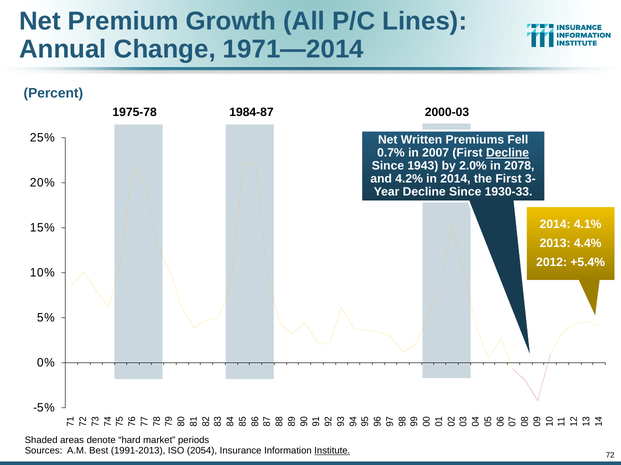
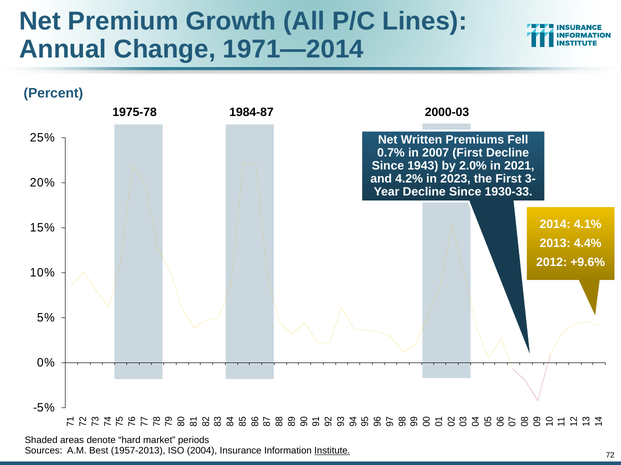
Decline underline: present -> none (508, 153)
2078: 2078 -> 2021 (519, 166)
in 2014: 2014 -> 2023 (455, 179)
+5.4%: +5.4% -> +9.6% (588, 263)
1991-2013: 1991-2013 -> 1957-2013 (138, 451)
2054: 2054 -> 2004 (202, 451)
